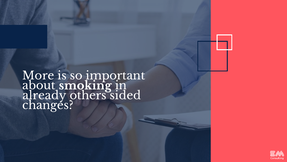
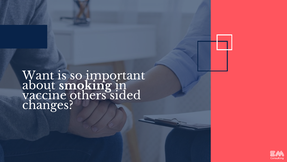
More: More -> Want (38, 76)
already: already -> vaccine (44, 95)
